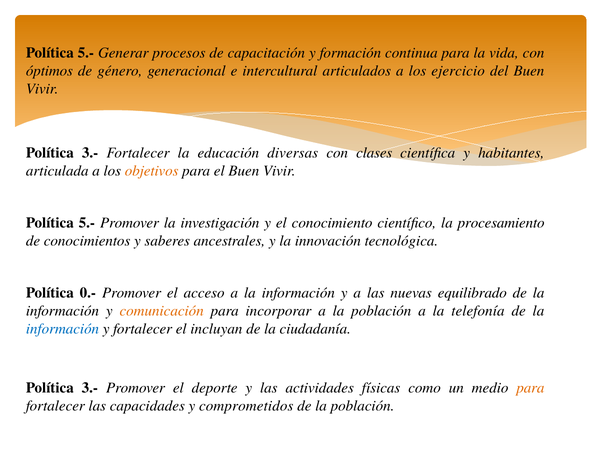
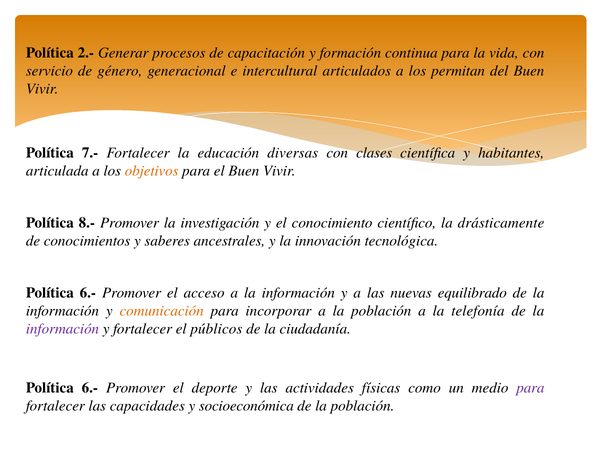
5.-: 5.- -> 2.- (86, 53)
óptimos: óptimos -> servicio (49, 71)
ejercicio: ejercicio -> permitan (458, 71)
3.-: 3.- -> 7.- (90, 153)
5.-: 5.- -> 8.- (87, 223)
procesamiento: procesamiento -> drásticamente (501, 223)
0.-: 0.- -> 6.- (88, 293)
información colour: blue -> purple (63, 330)
incluyan: incluyan -> públicos (216, 330)
3.-: 3.- -> 6.- (90, 389)
para colour: orange -> purple (530, 389)
comprometidos: comprometidos -> socioeconómica (246, 407)
